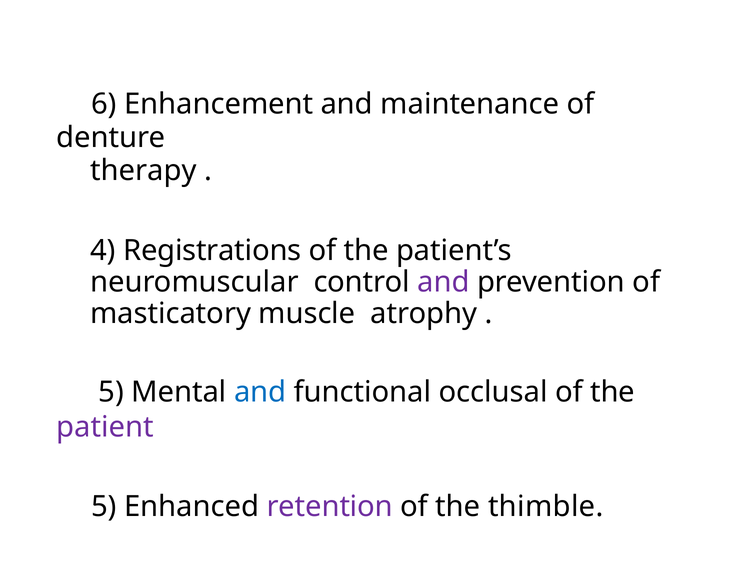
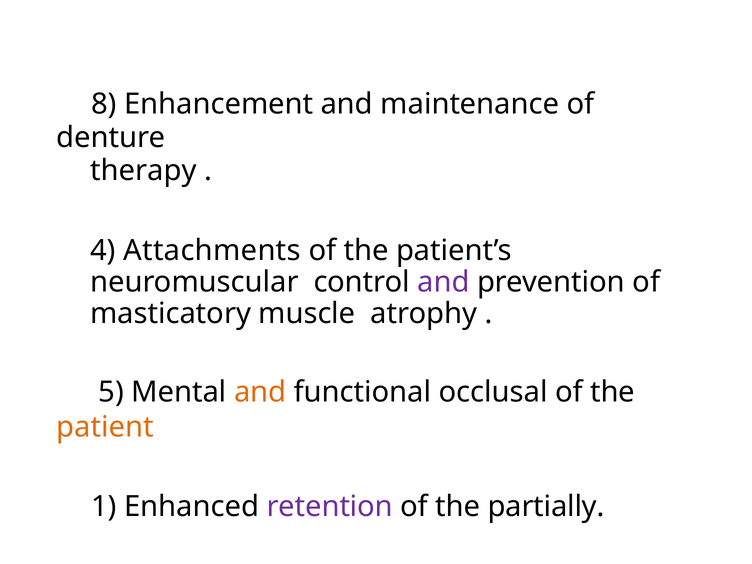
6: 6 -> 8 (104, 104)
Registrations: Registrations -> Attachments (212, 250)
and colour: blue -> orange (260, 392)
patient colour: purple -> orange (105, 427)
5: 5 -> 1 (104, 506)
thimble: thimble -> partially (546, 506)
